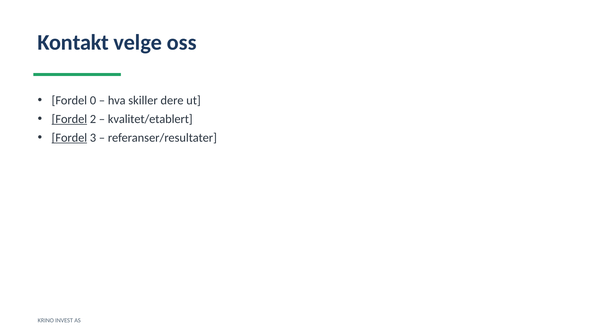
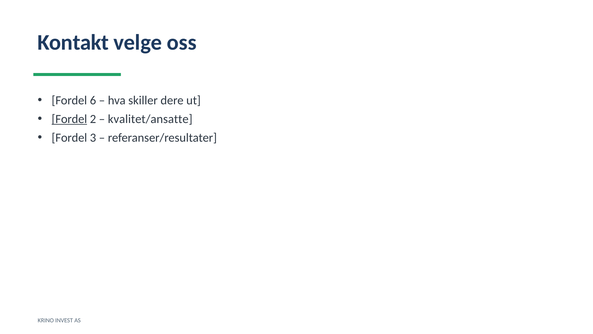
0: 0 -> 6 (93, 100)
kvalitet/etablert: kvalitet/etablert -> kvalitet/ansatte (150, 119)
Fordel underline: present -> none (69, 138)
